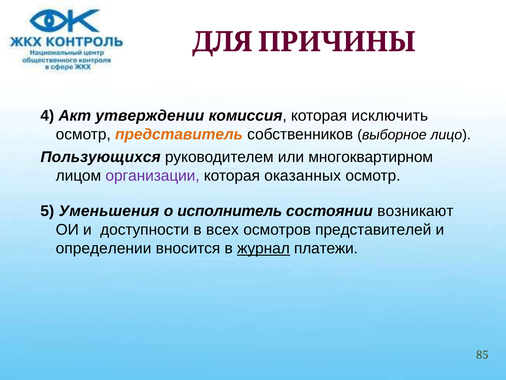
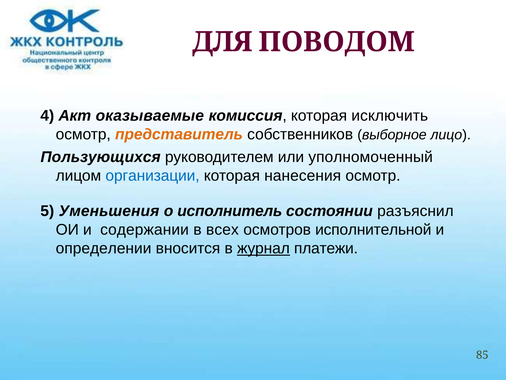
ПРИЧИНЫ: ПРИЧИНЫ -> ПОВОДОМ (337, 42)
утверждении: утверждении -> оказываемые (150, 116)
многоквартирном: многоквартирном -> уполномоченный (371, 157)
организации colour: purple -> blue (153, 175)
оказанных: оказанных -> нанесения (303, 175)
возникают: возникают -> разъяснил (415, 211)
доступности: доступности -> содержании (145, 229)
представителей: представителей -> исполнительной (373, 229)
